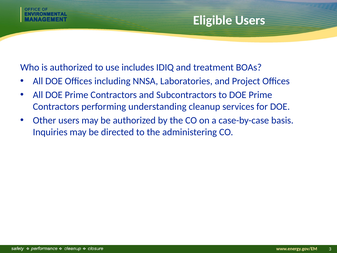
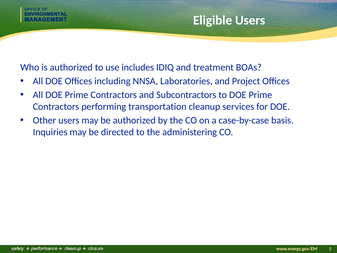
understanding: understanding -> transportation (157, 107)
